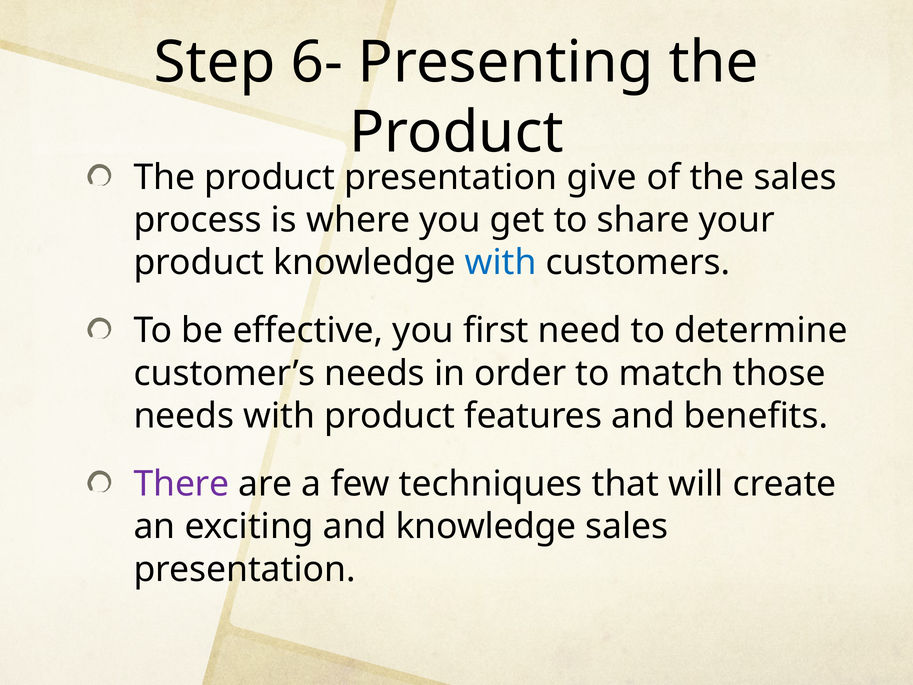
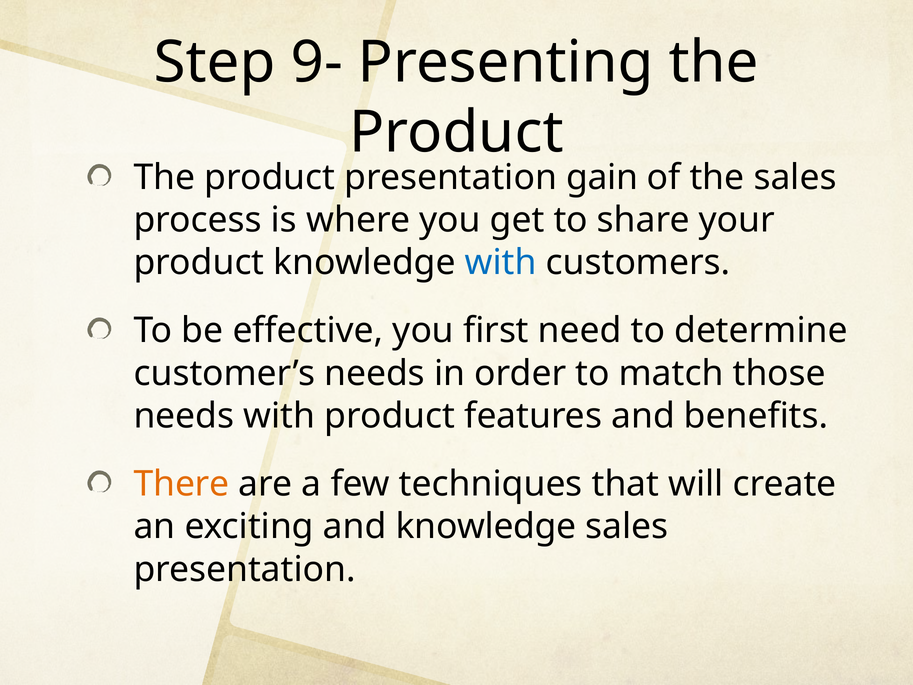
6-: 6- -> 9- (317, 63)
give: give -> gain (602, 177)
There colour: purple -> orange (182, 484)
